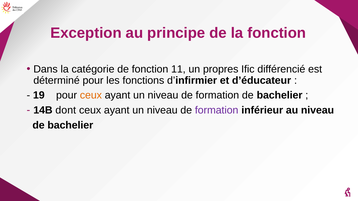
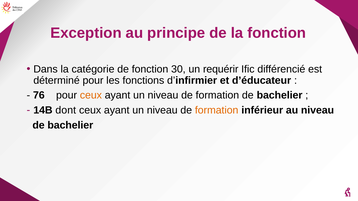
11: 11 -> 30 (178, 69)
propres: propres -> requérir (221, 69)
19: 19 -> 76 (39, 95)
formation colour: purple -> orange (217, 110)
